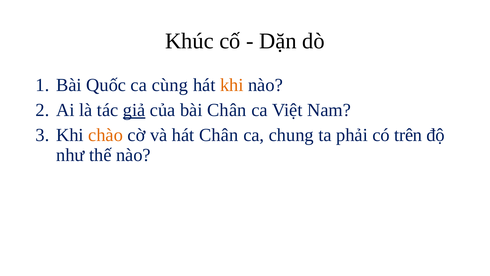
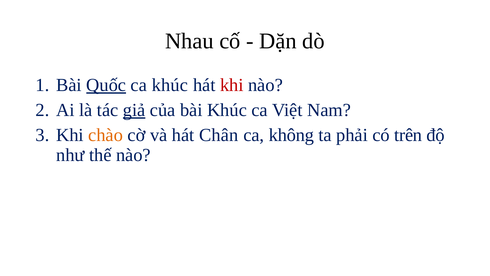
Khúc: Khúc -> Nhau (189, 41)
Quốc underline: none -> present (106, 85)
ca cùng: cùng -> khúc (170, 85)
khi colour: orange -> red (232, 85)
bài Chân: Chân -> Khúc (227, 110)
chung: chung -> không (291, 135)
